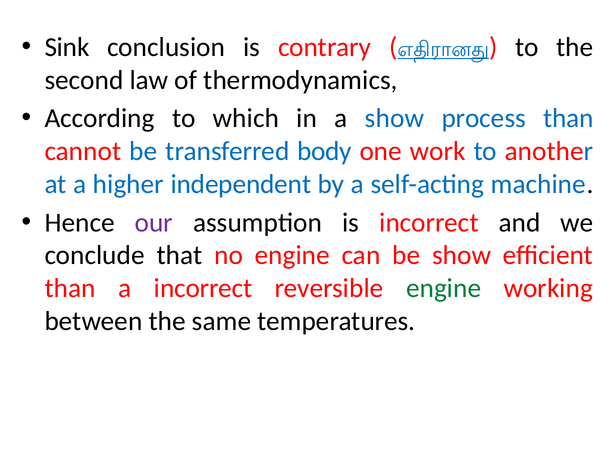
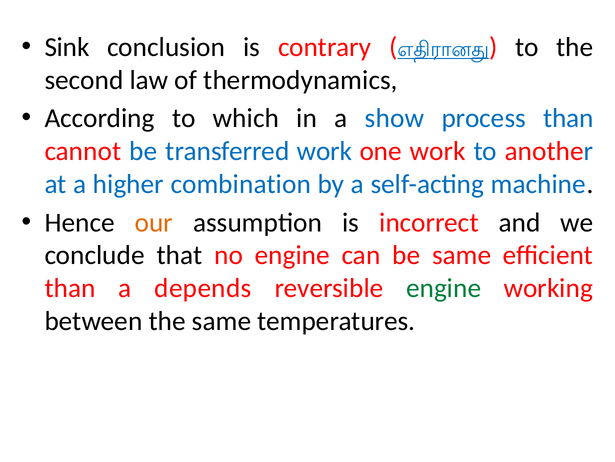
transferred body: body -> work (324, 151)
independent: independent -> combination (241, 184)
our colour: purple -> orange (154, 222)
be show: show -> same (462, 255)
a incorrect: incorrect -> depends (203, 288)
